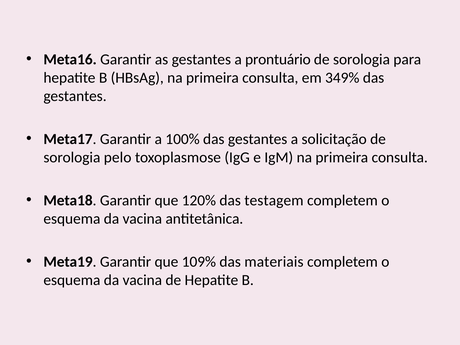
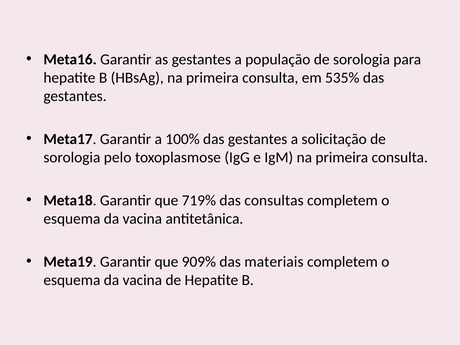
prontuário: prontuário -> população (278, 59)
349%: 349% -> 535% (342, 78)
120%: 120% -> 719% (199, 200)
testagem: testagem -> consultas (274, 200)
109%: 109% -> 909% (199, 262)
